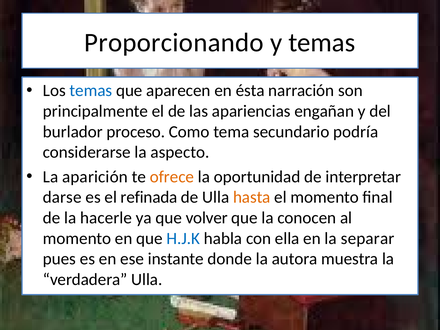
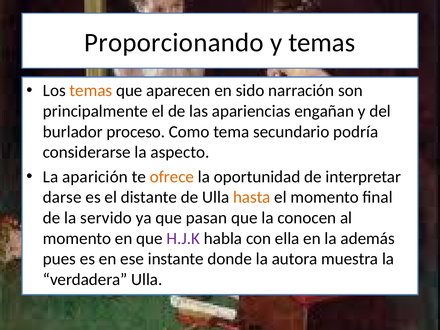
temas colour: blue -> orange (91, 91)
ésta: ésta -> sido (250, 91)
refinada: refinada -> distante (149, 197)
hacerle: hacerle -> servido (106, 218)
volver: volver -> pasan (207, 218)
H.J.K colour: blue -> purple (183, 238)
separar: separar -> además (368, 238)
